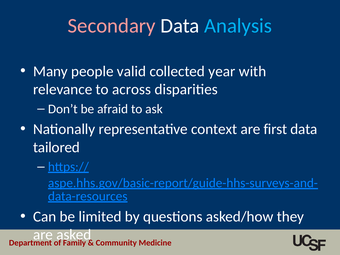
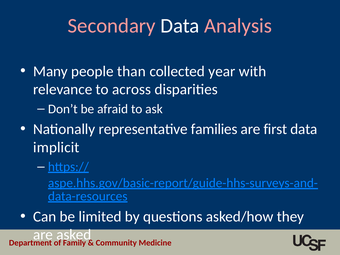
Analysis colour: light blue -> pink (238, 26)
valid: valid -> than (131, 71)
context: context -> families (214, 129)
tailored: tailored -> implicit (56, 147)
